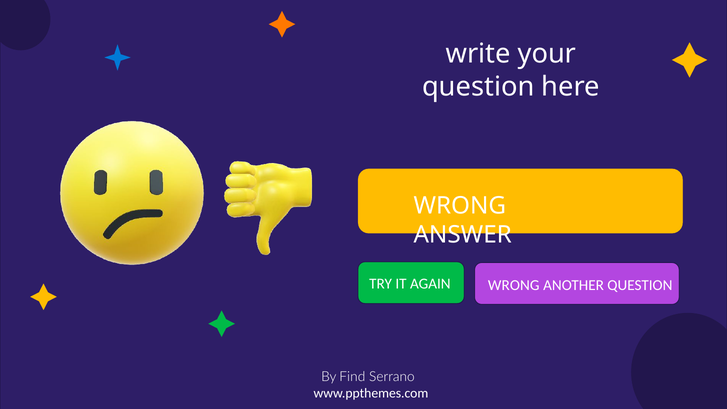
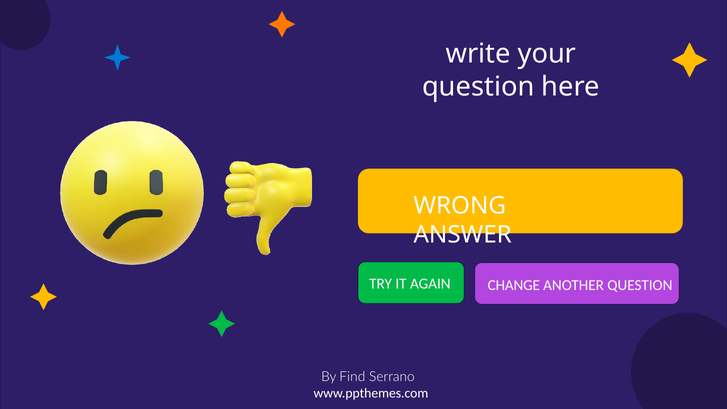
AGAIN WRONG: WRONG -> CHANGE (514, 285)
